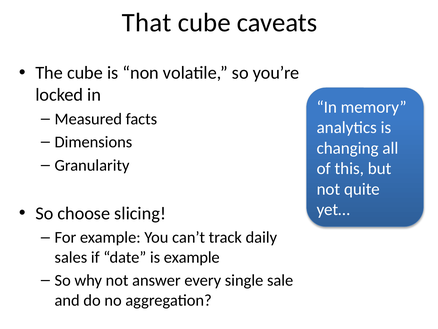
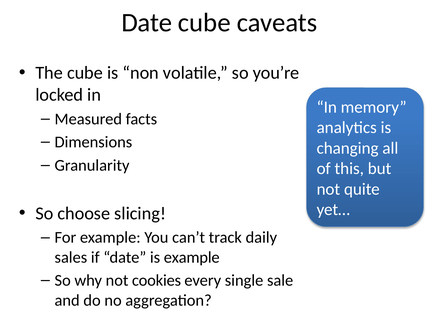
That: That -> Date (147, 23)
answer: answer -> cookies (156, 280)
